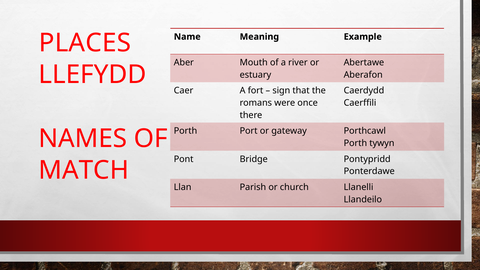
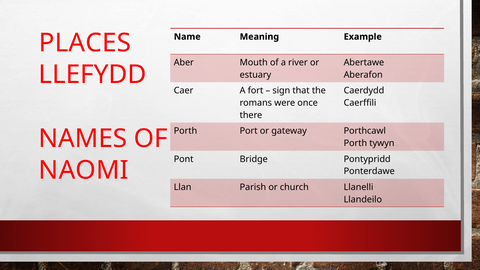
MATCH: MATCH -> NAOMI (84, 170)
